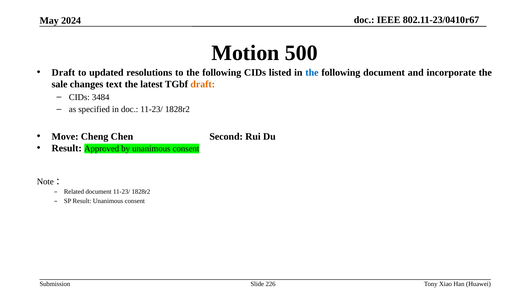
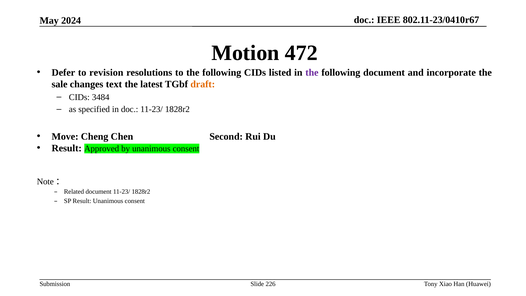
500: 500 -> 472 (301, 53)
Draft: Draft -> Defer (63, 72)
updated: updated -> revision (106, 72)
the colour: blue -> purple (312, 72)
